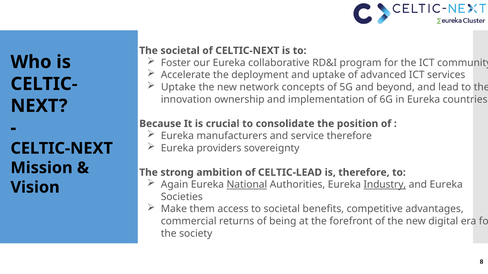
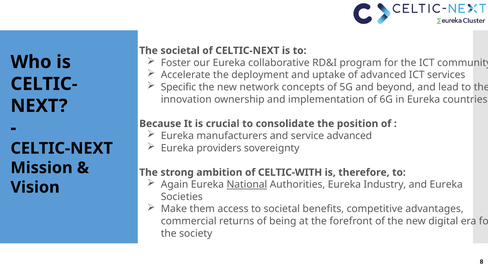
Uptake: Uptake -> Specific (178, 87)
service therefore: therefore -> advanced (349, 136)
CELTIC-LEAD: CELTIC-LEAD -> CELTIC-WITH (290, 173)
Industry underline: present -> none (385, 185)
